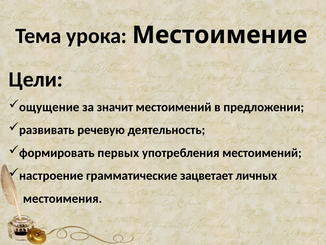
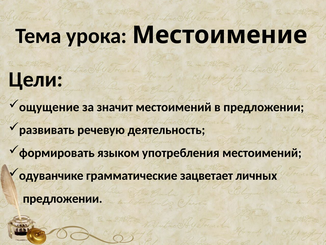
первых: первых -> языком (118, 153)
настроение: настроение -> одуванчике (51, 175)
местоимения: местоимения -> предложении (63, 198)
